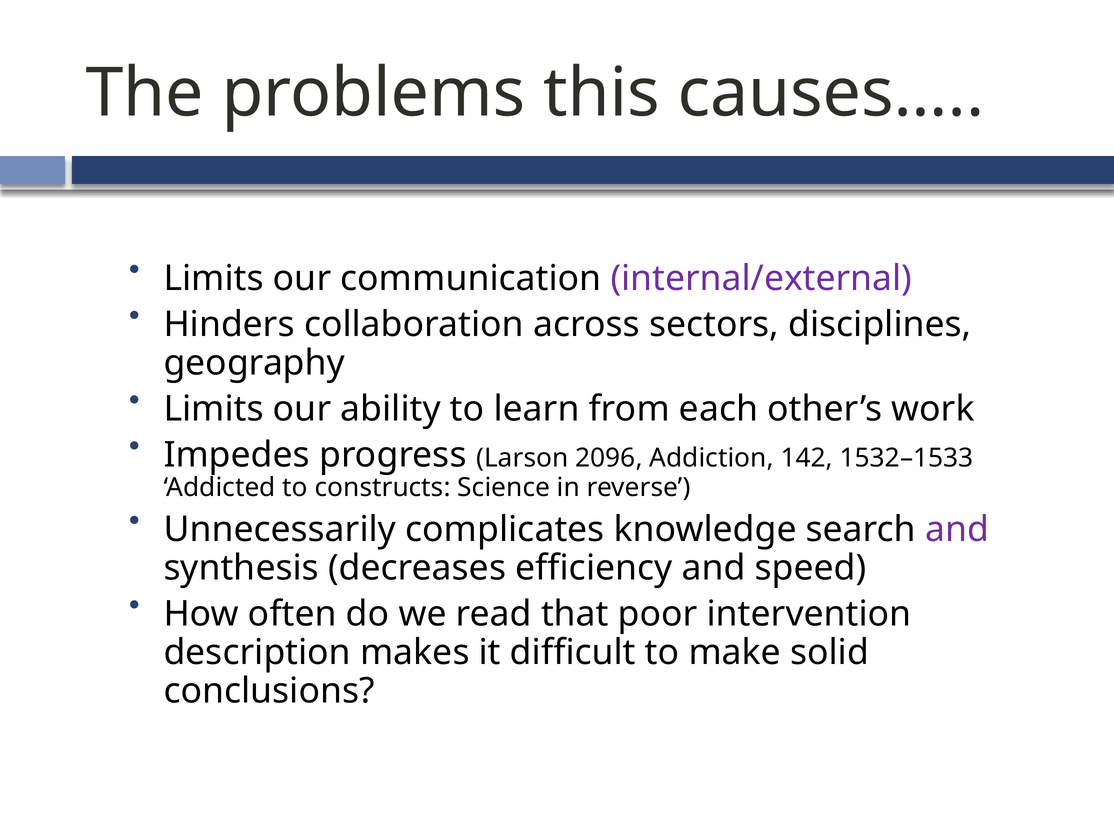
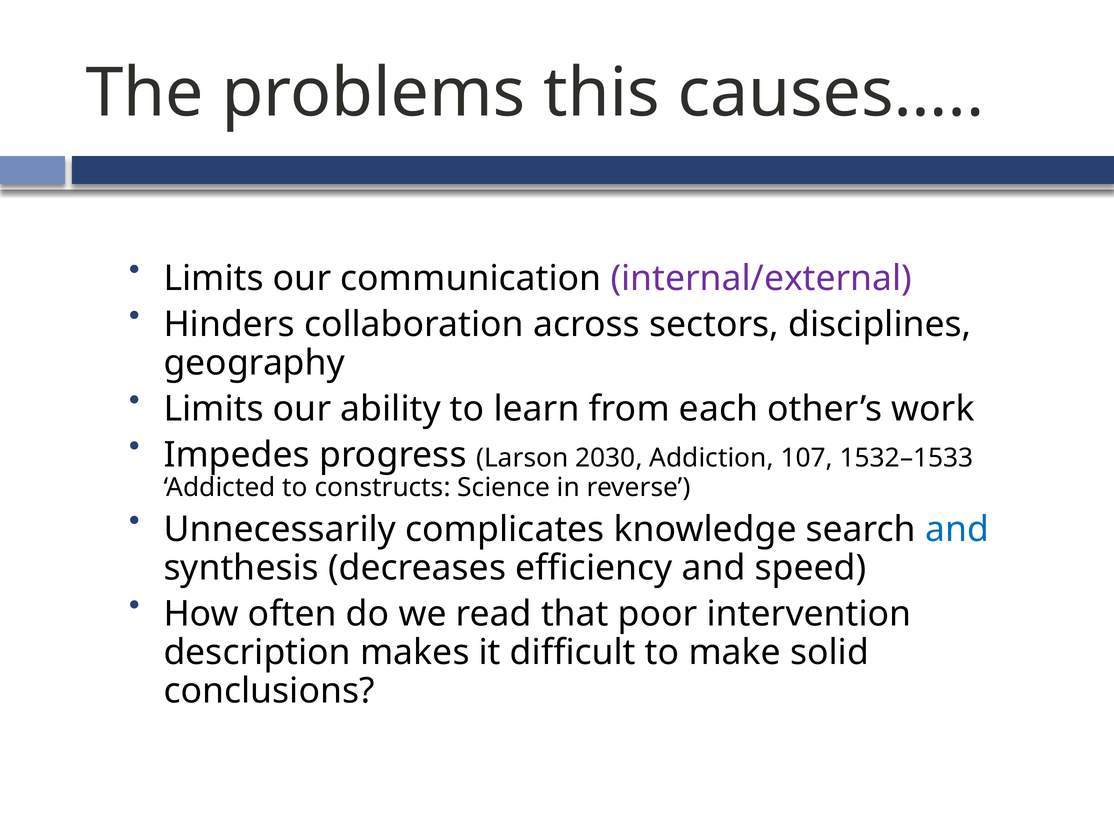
2096: 2096 -> 2030 (609, 458)
142: 142 -> 107 (807, 458)
and colour: purple -> blue (957, 529)
